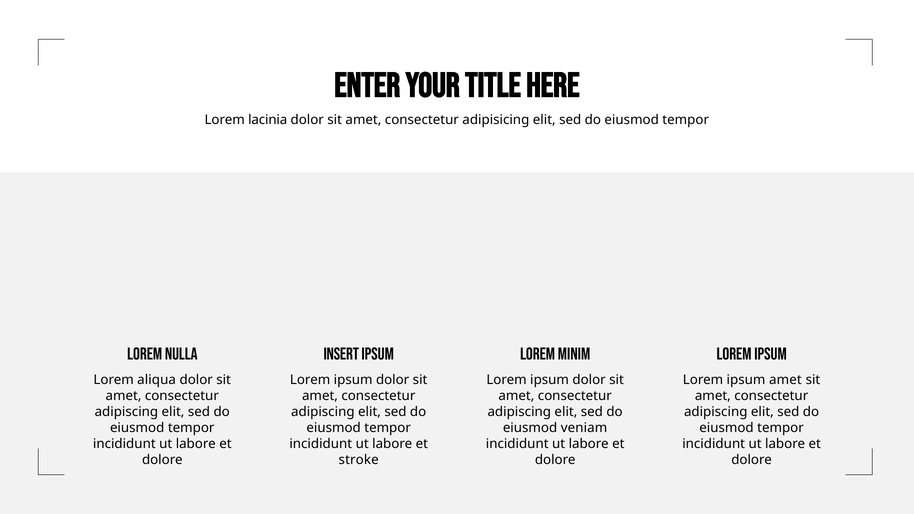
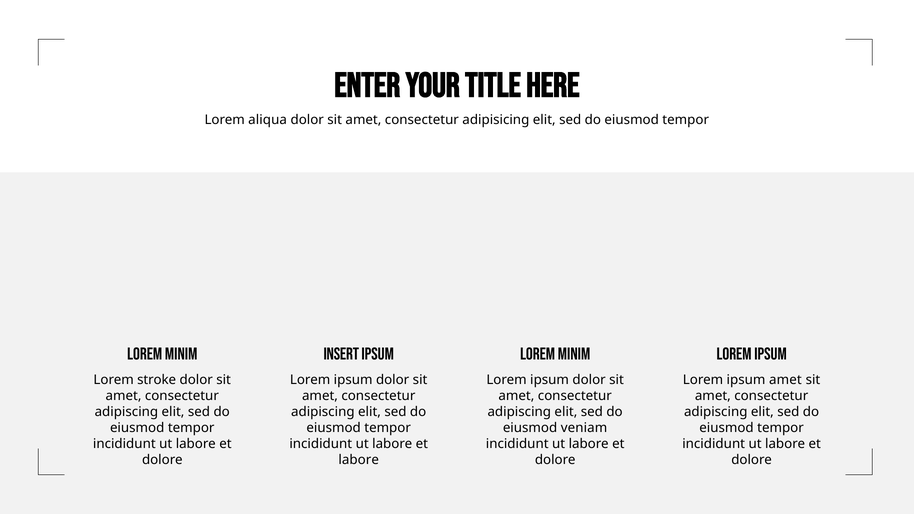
lacinia: lacinia -> aliqua (268, 120)
nulla: nulla -> minim (181, 354)
aliqua: aliqua -> stroke (157, 380)
stroke: stroke -> labore (359, 460)
